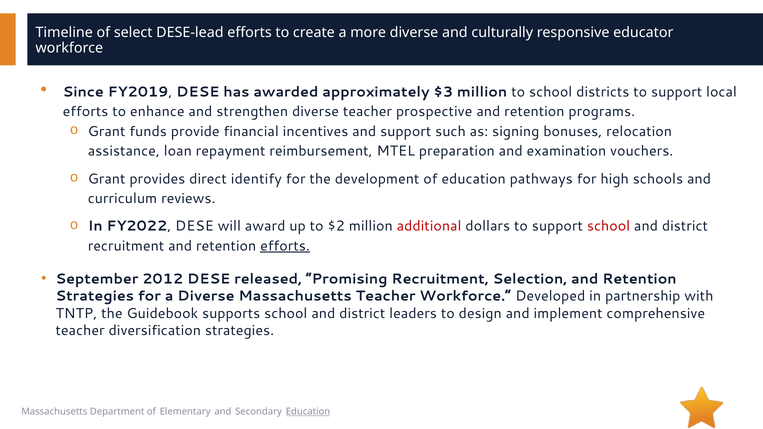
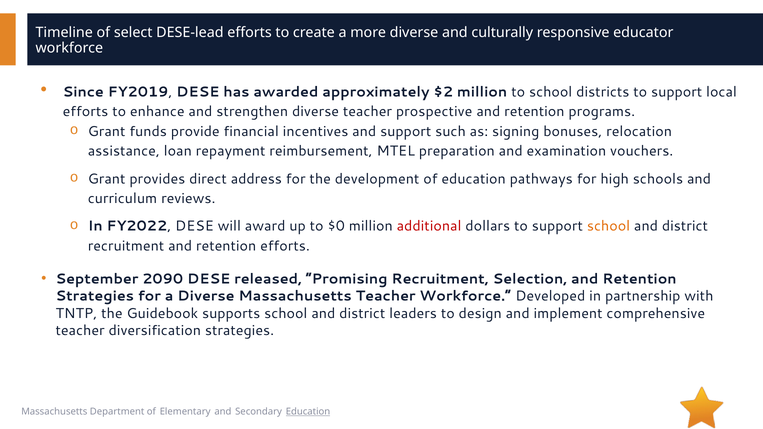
$3: $3 -> $2 (443, 92)
identify: identify -> address (256, 179)
$2: $2 -> $0 (336, 226)
school colour: red -> orange (609, 226)
efforts underline: present -> none (285, 246)
2012: 2012 -> 2090 (163, 279)
